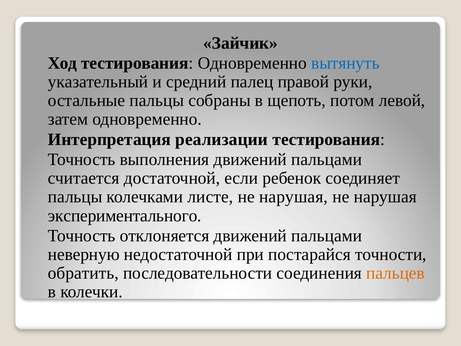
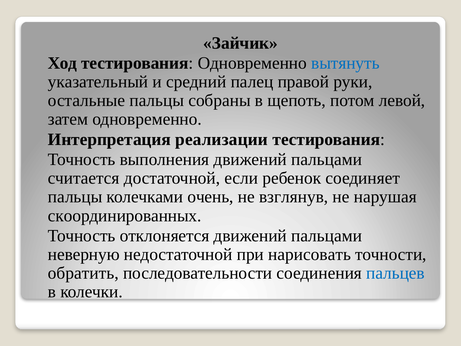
листе: листе -> очень (211, 197)
нарушая: нарушая -> взглянув (294, 197)
экспериментального: экспериментального -> скоординированных (125, 215)
постарайся: постарайся -> нарисовать (310, 254)
пальцев colour: orange -> blue (396, 273)
